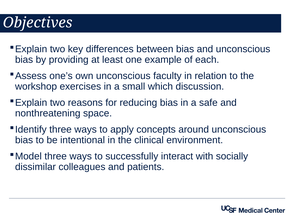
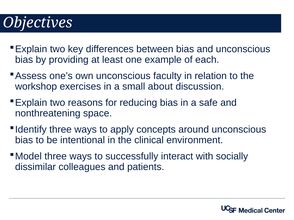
which: which -> about (160, 87)
